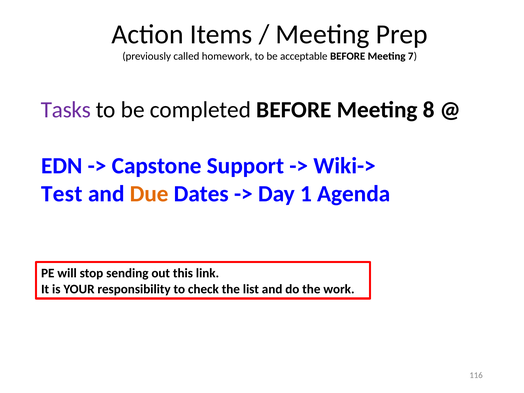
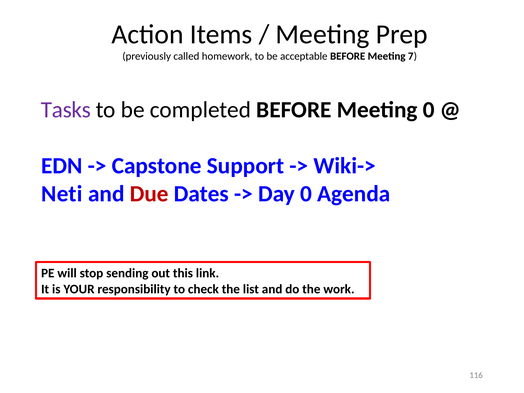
Meeting 8: 8 -> 0 (429, 110)
Test: Test -> Neti (62, 194)
Due colour: orange -> red (149, 194)
Day 1: 1 -> 0 (306, 194)
